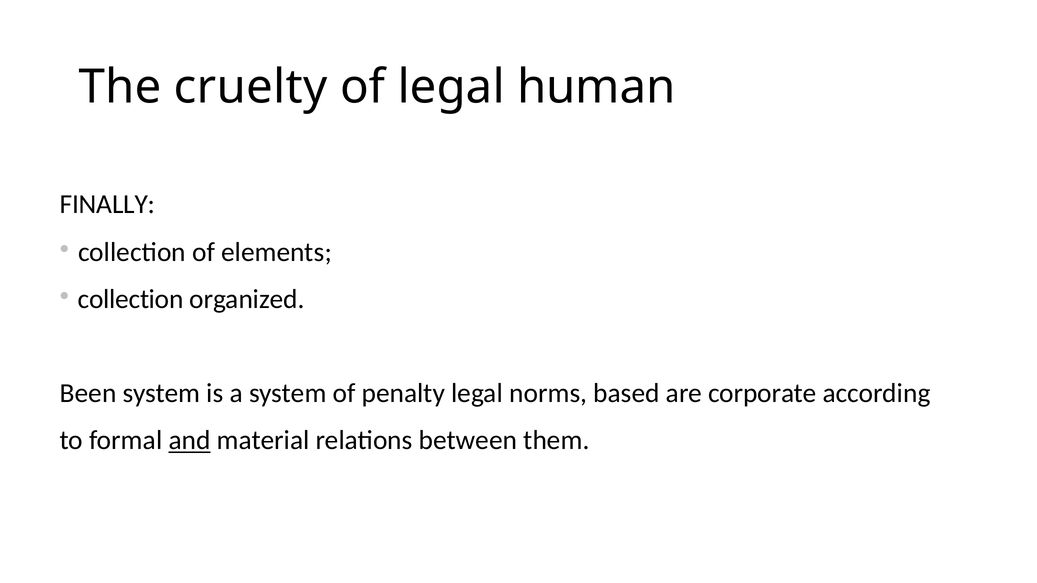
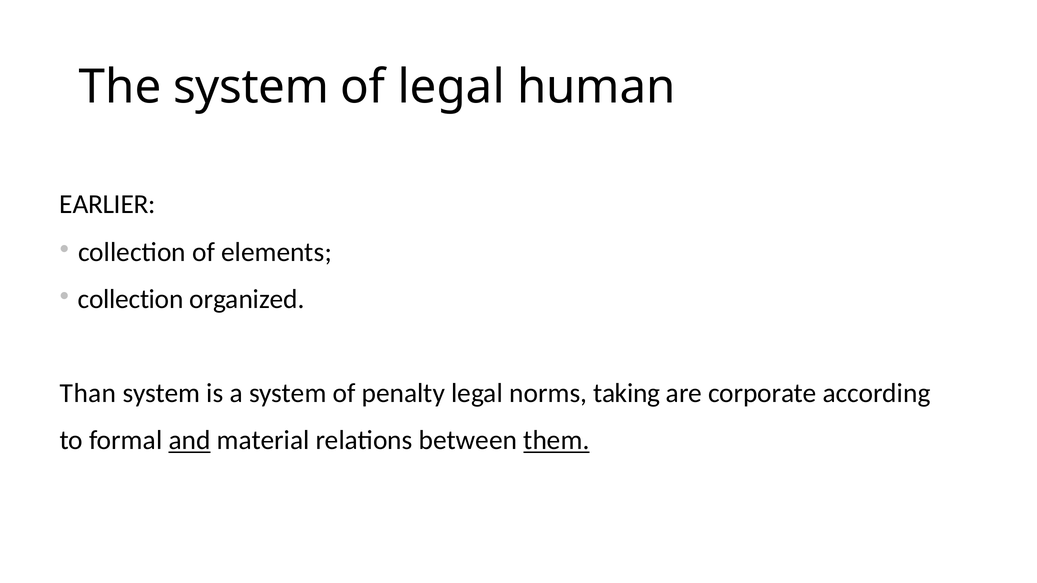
The cruelty: cruelty -> system (251, 87)
FINALLY: FINALLY -> EARLIER (108, 205)
Been: Been -> Than (88, 394)
based: based -> taking (627, 394)
them underline: none -> present (556, 441)
